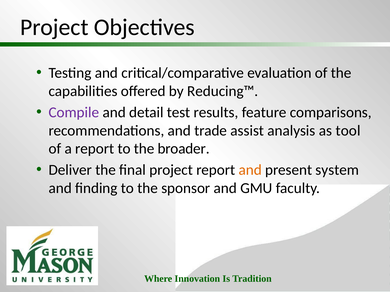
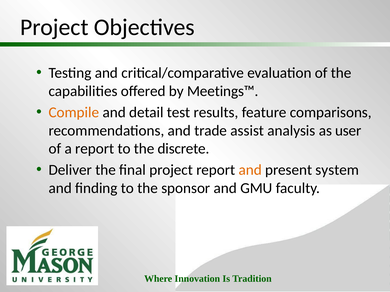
Reducing™: Reducing™ -> Meetings™ (223, 91)
Compile colour: purple -> orange (74, 113)
tool: tool -> user (348, 131)
broader: broader -> discrete (184, 149)
